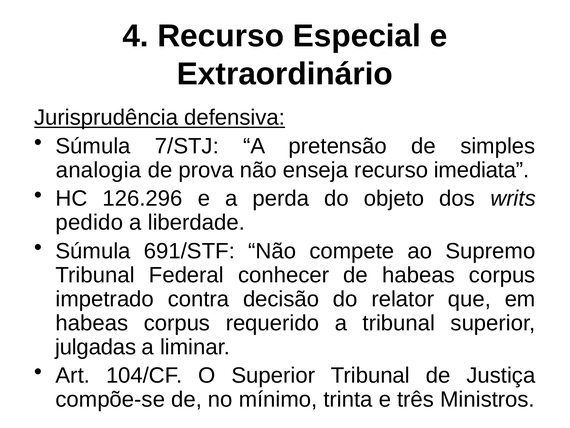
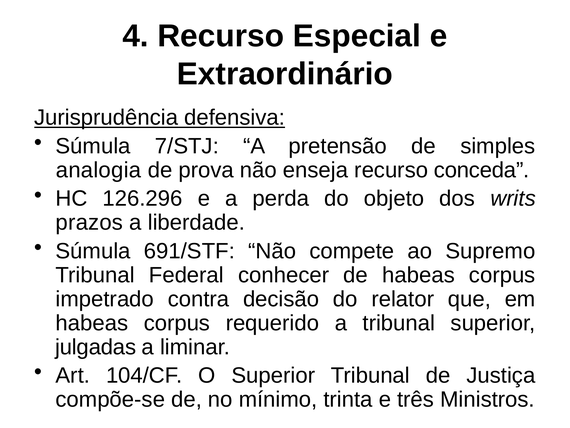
imediata: imediata -> conceda (482, 170)
pedido: pedido -> prazos (89, 222)
